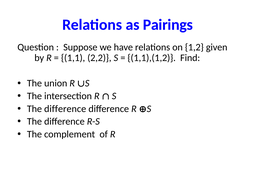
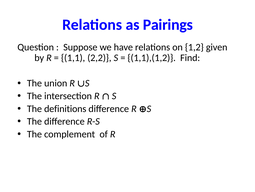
difference: difference -> definitions (65, 108)
